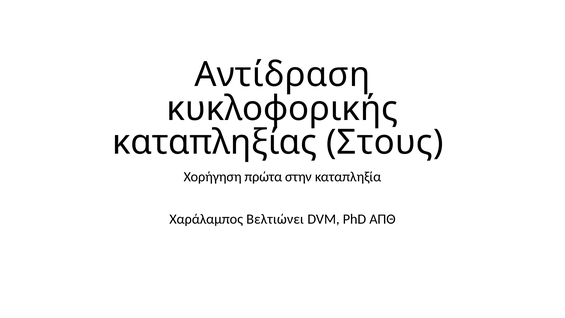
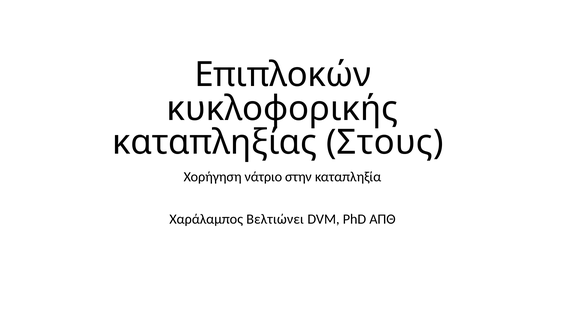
Αντίδραση: Αντίδραση -> Επιπλοκών (283, 75)
πρώτα: πρώτα -> νάτριο (263, 177)
